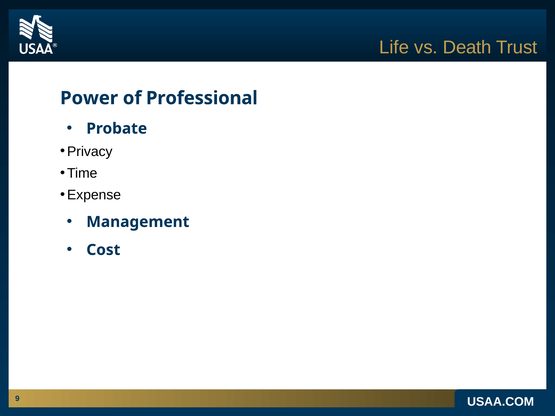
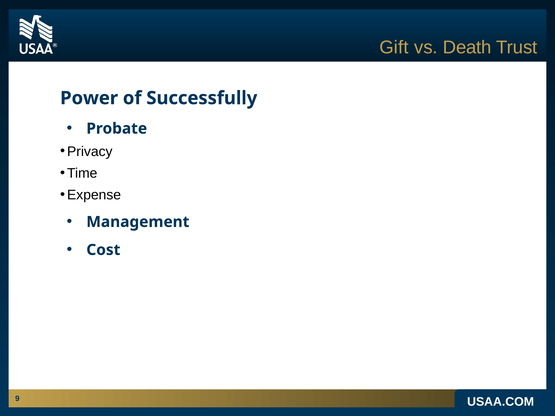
Life: Life -> Gift (394, 48)
Professional: Professional -> Successfully (202, 98)
